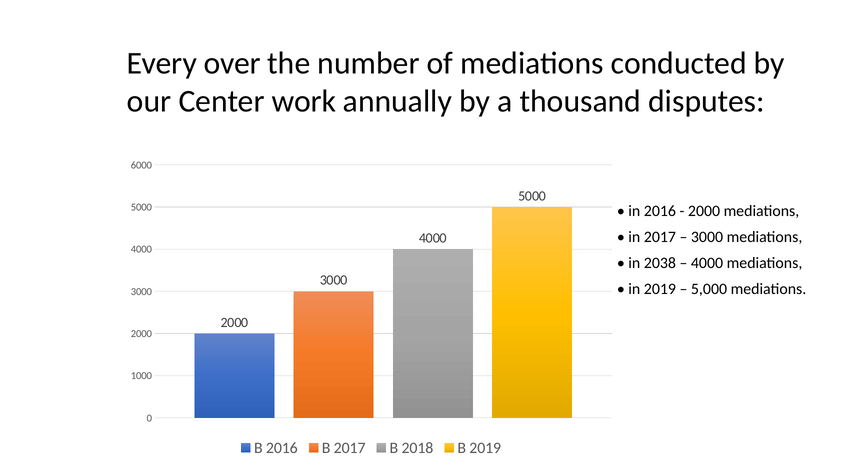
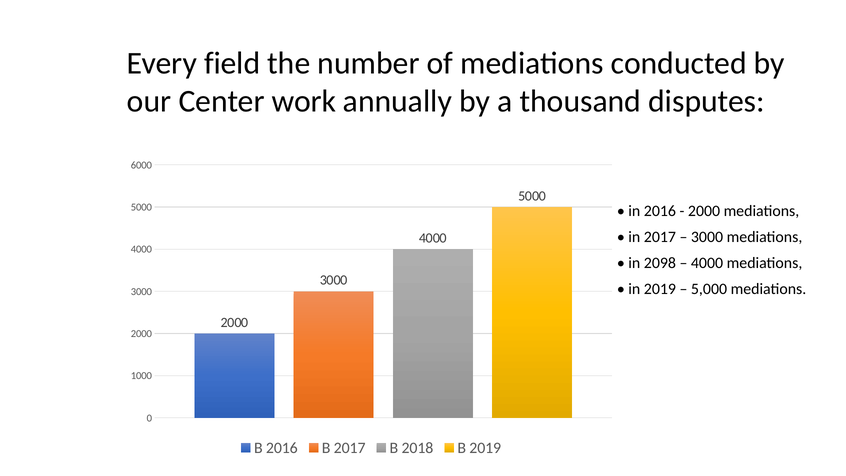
over: over -> field (232, 63)
2038: 2038 -> 2098 (660, 263)
